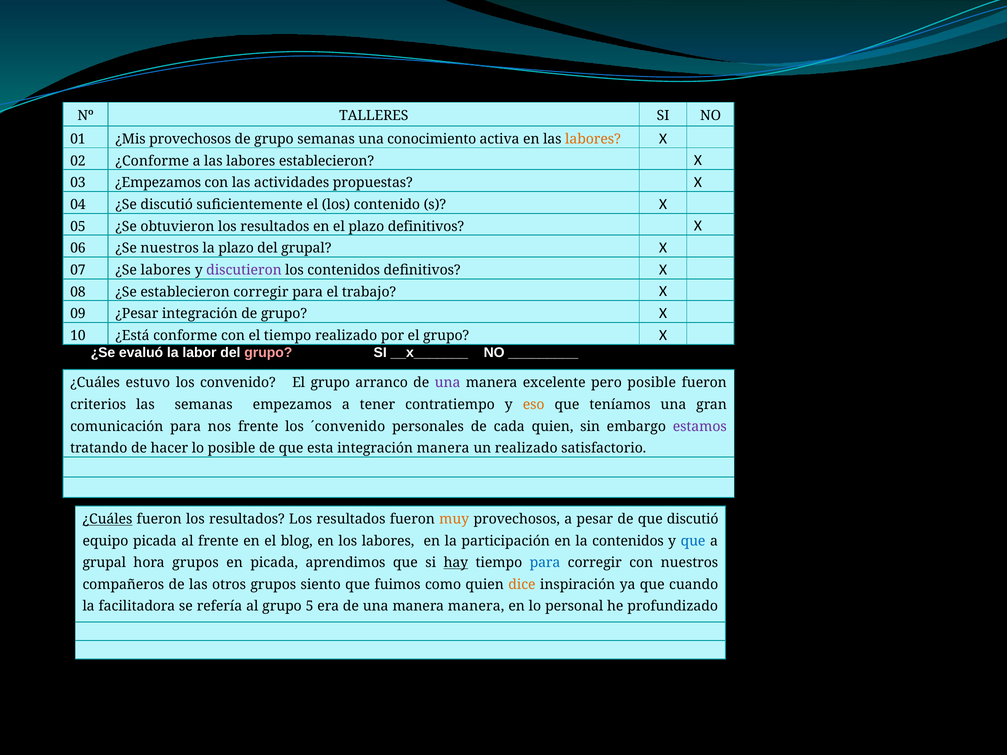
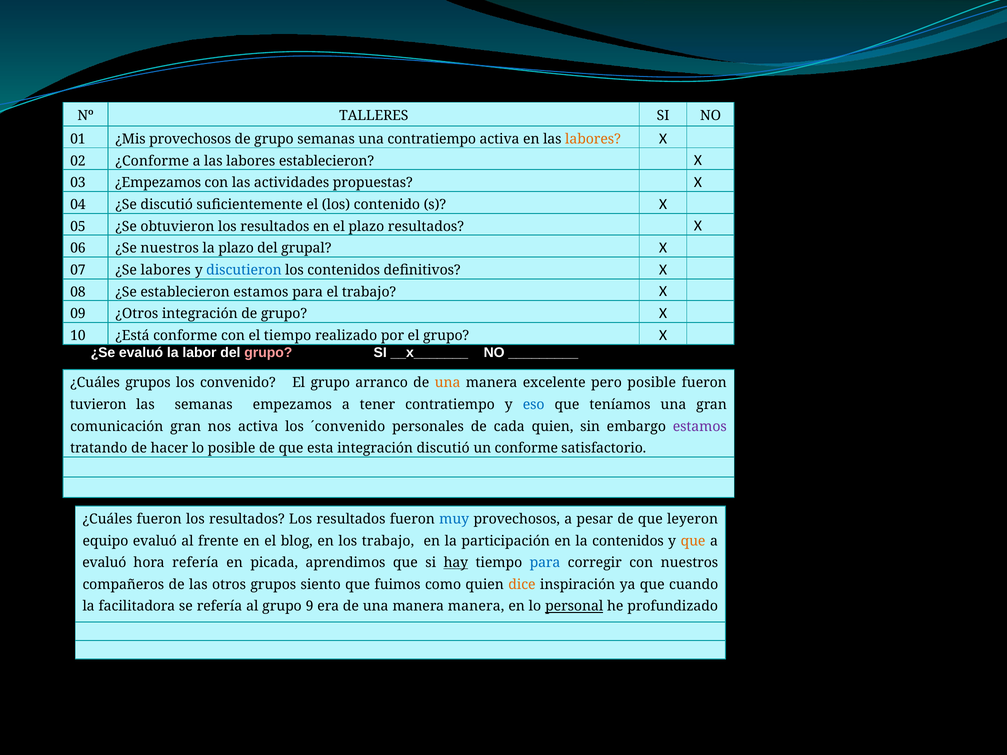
una conocimiento: conocimiento -> contratiempo (432, 139)
plazo definitivos: definitivos -> resultados (426, 227)
discutieron colour: purple -> blue (244, 270)
establecieron corregir: corregir -> estamos (261, 292)
¿Pesar: ¿Pesar -> ¿Otros (137, 314)
¿Cuáles estuvo: estuvo -> grupos (148, 383)
una colour: purple -> orange (448, 383)
criterios: criterios -> tuvieron (98, 405)
eso colour: orange -> blue (534, 405)
comunicación para: para -> gran (186, 427)
nos frente: frente -> activa (258, 427)
integración manera: manera -> discutió (443, 448)
un realizado: realizado -> conforme (526, 448)
¿Cuáles underline: present -> none (107, 519)
muy colour: orange -> blue (454, 519)
que discutió: discutió -> leyeron (693, 519)
equipo picada: picada -> evaluó (155, 541)
los labores: labores -> trabajo (388, 541)
que colour: blue -> orange (693, 541)
grupal: grupal -> evaluó (104, 563)
hora grupos: grupos -> refería (195, 563)
5: 5 -> 9 (310, 607)
personal underline: none -> present (574, 607)
